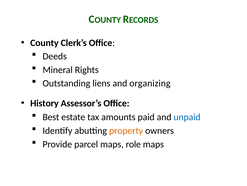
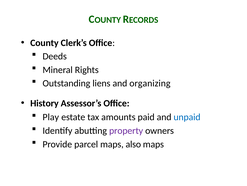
Best: Best -> Play (51, 117)
property colour: orange -> purple (126, 130)
role: role -> also (133, 144)
